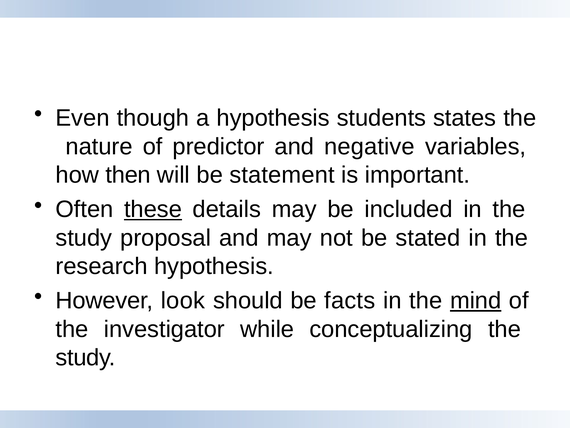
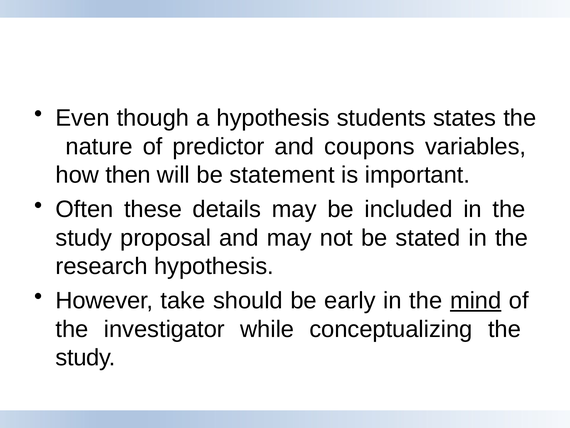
negative: negative -> coupons (369, 146)
these underline: present -> none (153, 209)
look: look -> take (183, 300)
facts: facts -> early (350, 300)
